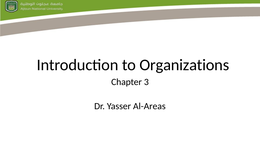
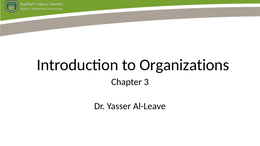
Al-Areas: Al-Areas -> Al-Leave (149, 106)
